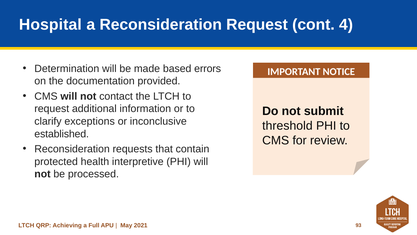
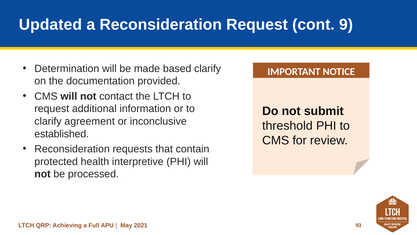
Hospital: Hospital -> Updated (50, 25)
4: 4 -> 9 (346, 25)
based errors: errors -> clarify (208, 68)
exceptions: exceptions -> agreement (90, 121)
